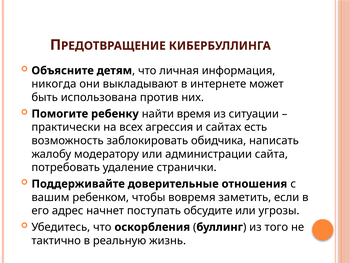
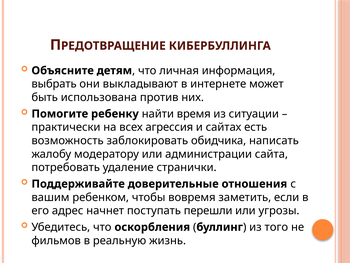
никогда: никогда -> выбрать (54, 84)
обсудите: обсудите -> перешли (208, 210)
тактично: тактично -> фильмов (56, 240)
